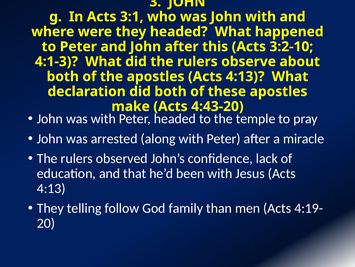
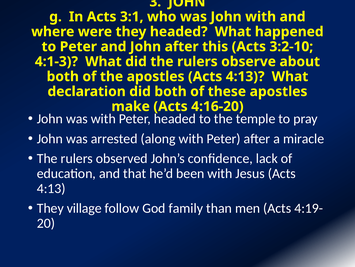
4:43-20: 4:43-20 -> 4:16-20 (217, 106)
telling: telling -> village (84, 208)
